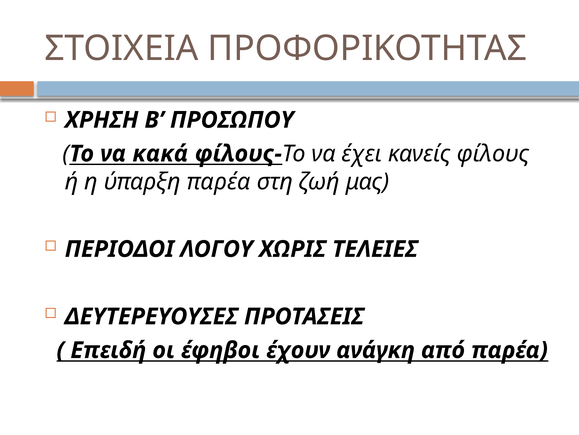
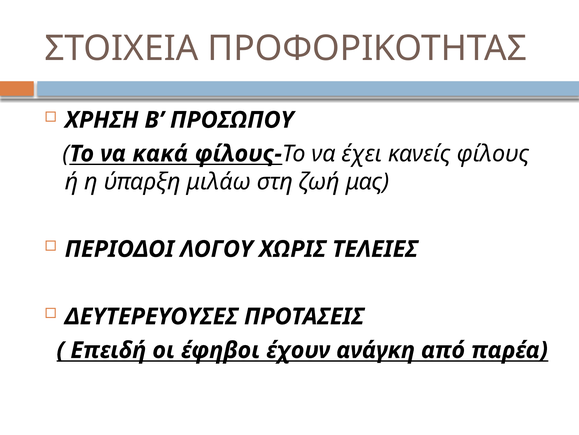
ύπαρξη παρέα: παρέα -> μιλάω (219, 181)
